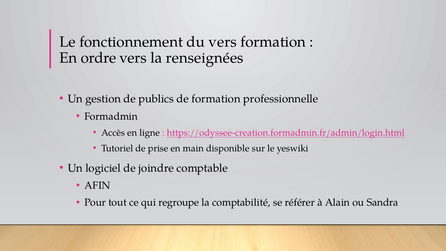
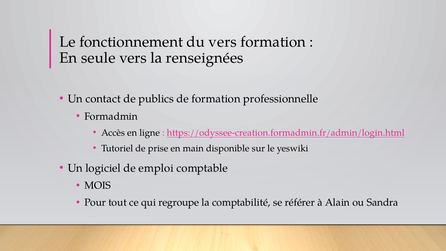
ordre: ordre -> seule (98, 58)
gestion: gestion -> contact (103, 99)
joindre: joindre -> emploi (156, 168)
AFIN: AFIN -> MOIS (98, 185)
